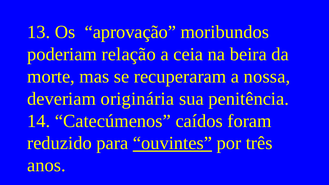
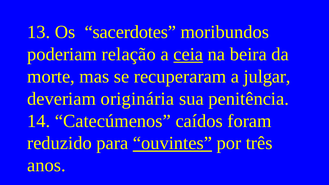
aprovação: aprovação -> sacerdotes (130, 32)
ceia underline: none -> present (188, 54)
nossa: nossa -> julgar (267, 77)
